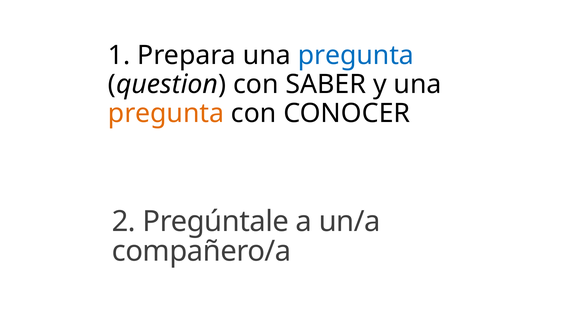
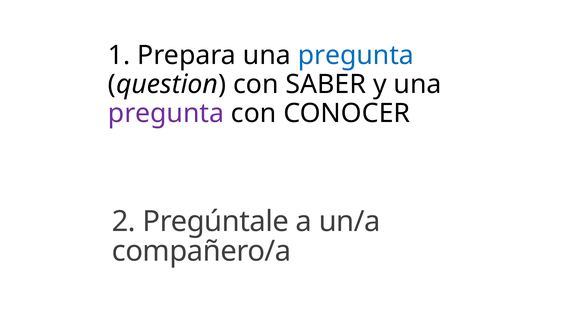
pregunta colour: orange -> purple (166, 113)
